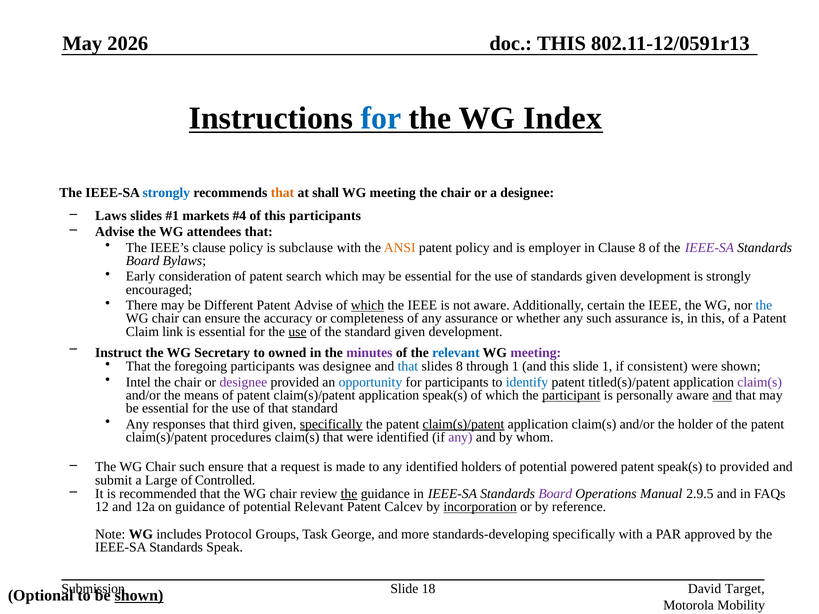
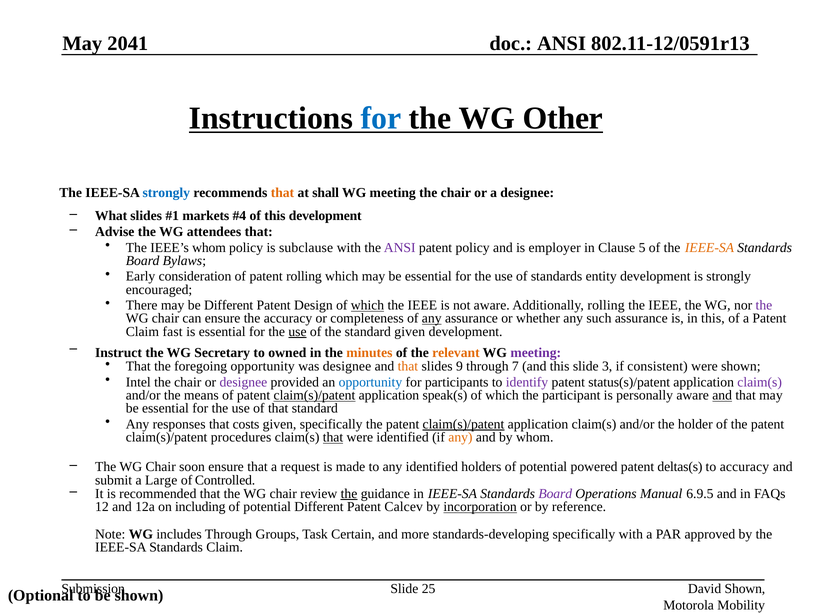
2026: 2026 -> 2041 (128, 44)
THIS: THIS -> ANSI (561, 44)
Index: Index -> Other (563, 118)
Laws: Laws -> What (111, 216)
this participants: participants -> development (325, 216)
IEEE’s clause: clause -> whom (209, 248)
ANSI colour: orange -> purple (400, 248)
Clause 8: 8 -> 5 (642, 248)
IEEE-SA colour: purple -> orange (709, 248)
patent search: search -> rolling (304, 277)
standards given: given -> entity (601, 277)
Patent Advise: Advise -> Design (313, 305)
Additionally certain: certain -> rolling (606, 305)
the colour: blue -> purple (764, 305)
any underline: none -> present (432, 319)
link: link -> fast (173, 332)
minutes colour: purple -> orange (369, 353)
relevant colour: blue -> orange (456, 353)
foregoing participants: participants -> opportunity (263, 367)
that colour: blue -> orange (408, 367)
slides 8: 8 -> 9 (459, 367)
through 1: 1 -> 7 (515, 367)
slide 1: 1 -> 3 (607, 367)
identify colour: blue -> purple (527, 382)
titled(s)/patent: titled(s)/patent -> status(s)/patent (629, 382)
claim(s)/patent underline: none -> present (314, 396)
participant underline: present -> none (571, 396)
third: third -> costs (246, 424)
specifically underline: present -> none (331, 424)
that underline: none -> present (333, 438)
any colour: purple -> orange (460, 438)
Chair such: such -> soon (192, 467)
patent speak(s: speak(s -> deltas(s (680, 467)
to provided: provided -> accuracy (744, 467)
2.9.5: 2.9.5 -> 6.9.5 (700, 494)
on guidance: guidance -> including (200, 507)
potential Relevant: Relevant -> Different (319, 507)
includes Protocol: Protocol -> Through (229, 535)
George: George -> Certain (353, 535)
Standards Speak: Speak -> Claim (225, 548)
18: 18 -> 25 (429, 589)
David Target: Target -> Shown (745, 589)
shown underline: present -> none (139, 596)
